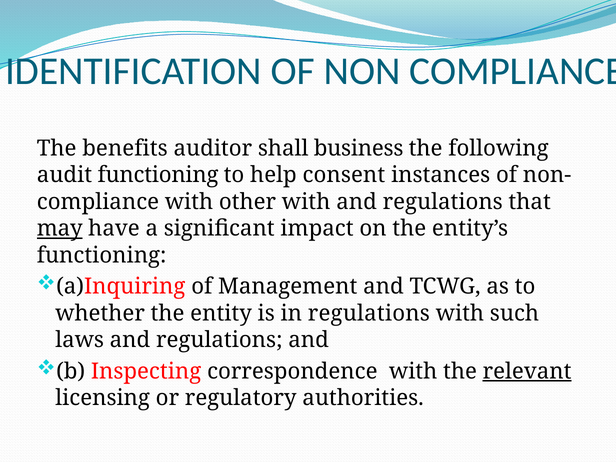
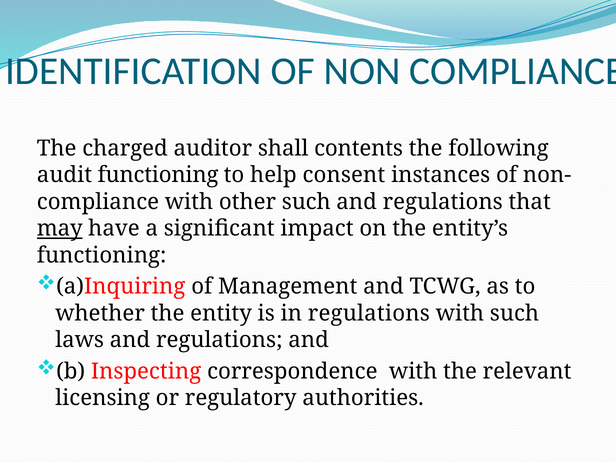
benefits: benefits -> charged (125, 148)
business: business -> contents (359, 148)
other with: with -> such (306, 202)
relevant underline: present -> none (527, 371)
